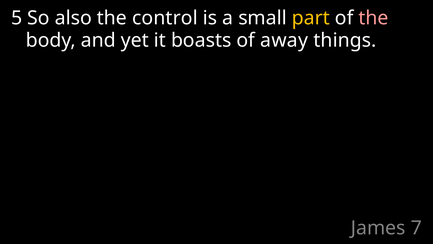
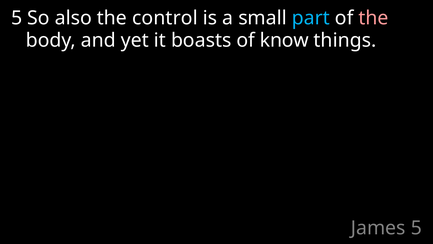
part colour: yellow -> light blue (311, 18)
away: away -> know (284, 40)
James 7: 7 -> 5 (416, 228)
